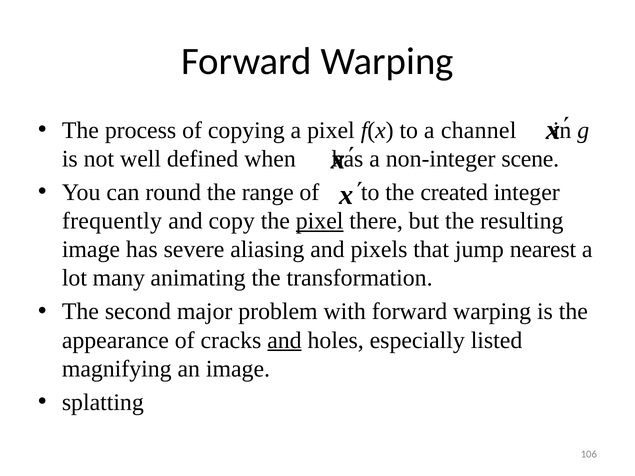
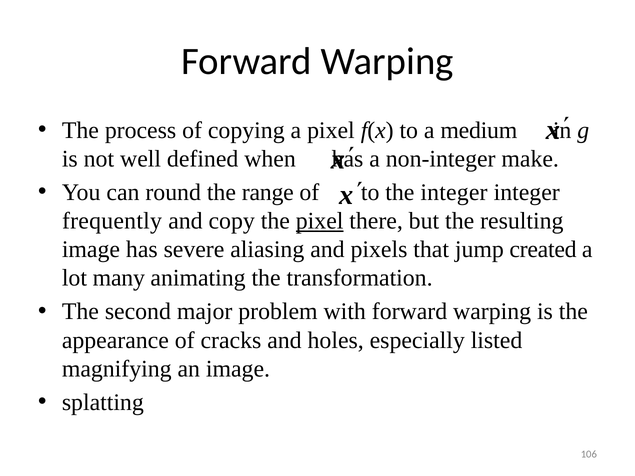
channel: channel -> medium (479, 130)
scene: scene -> make (530, 159)
the created: created -> integer (454, 192)
nearest: nearest -> created (543, 250)
and underline: present -> none (284, 340)
